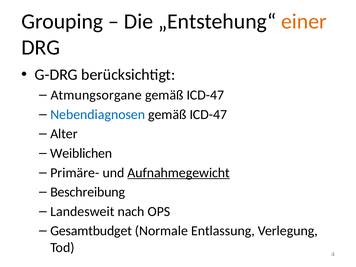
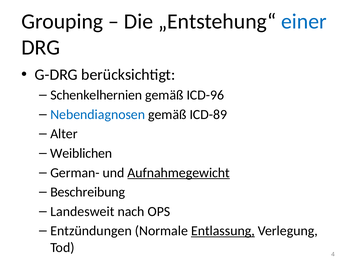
einer colour: orange -> blue (304, 21)
Atmungsorgane: Atmungsorgane -> Schenkelhernien (96, 95)
ICD-47: ICD-47 -> ICD-96 (205, 95)
ICD-47: ICD-47 -> ICD-89 (208, 115)
Primäre-: Primäre- -> German- (75, 173)
Gesamtbudget: Gesamtbudget -> Entzündungen (91, 231)
Entlassung underline: none -> present (223, 231)
